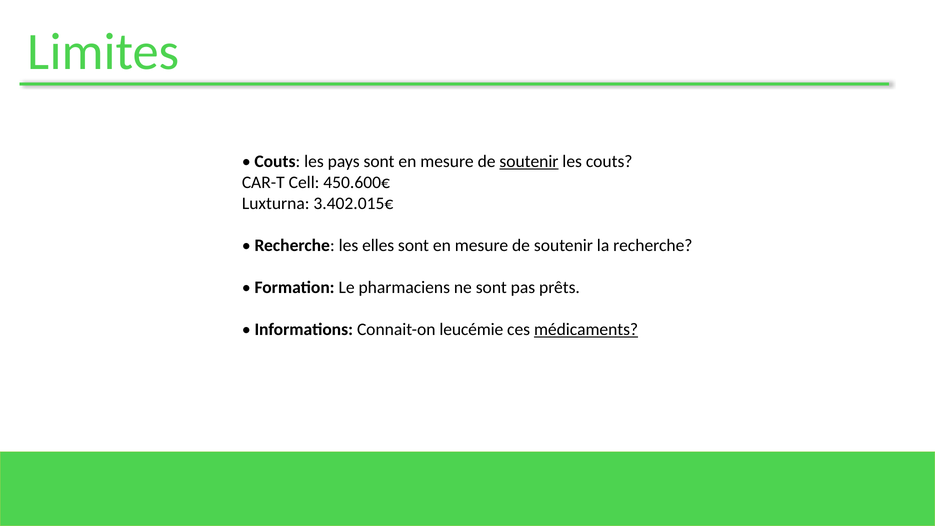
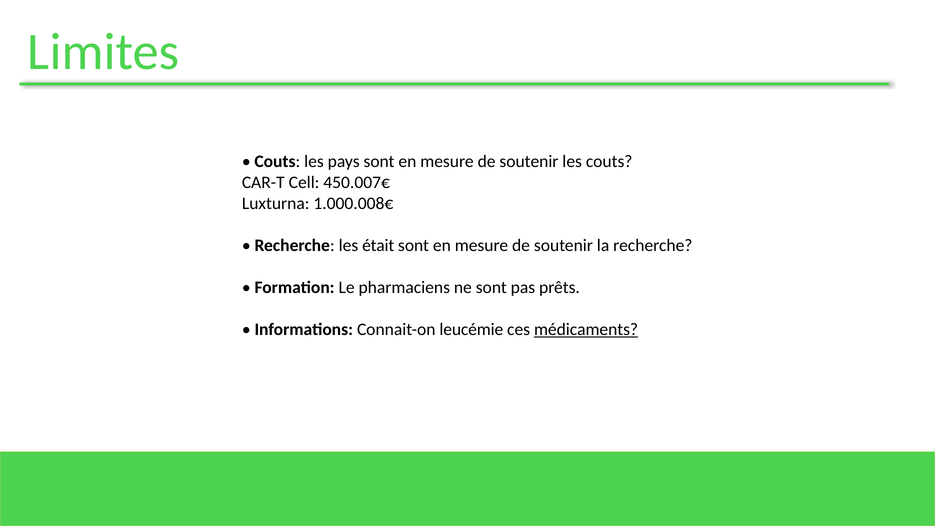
soutenir underline: present -> none (529, 161)
450.600€: 450.600€ -> 450.007€ (357, 182)
3.402.015€: 3.402.015€ -> 1.000.008€ (353, 203)
elles: elles -> était (378, 245)
